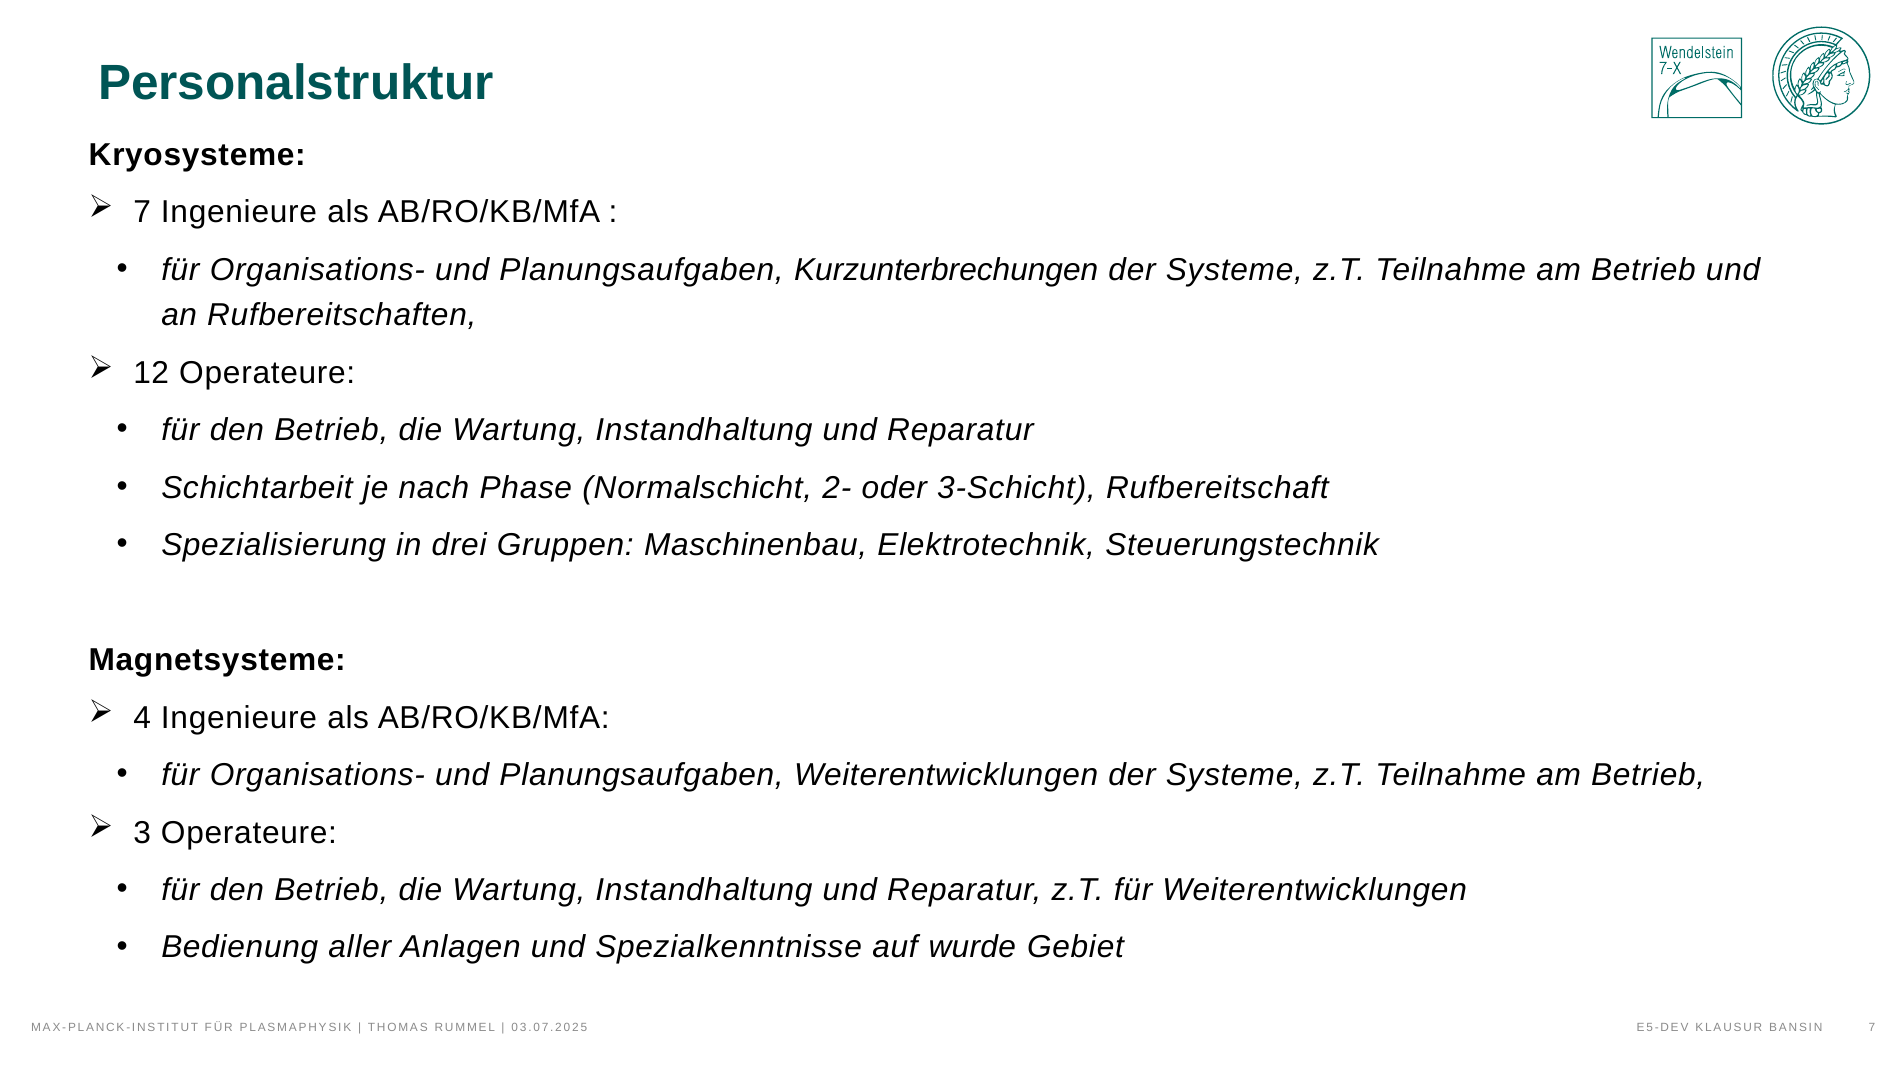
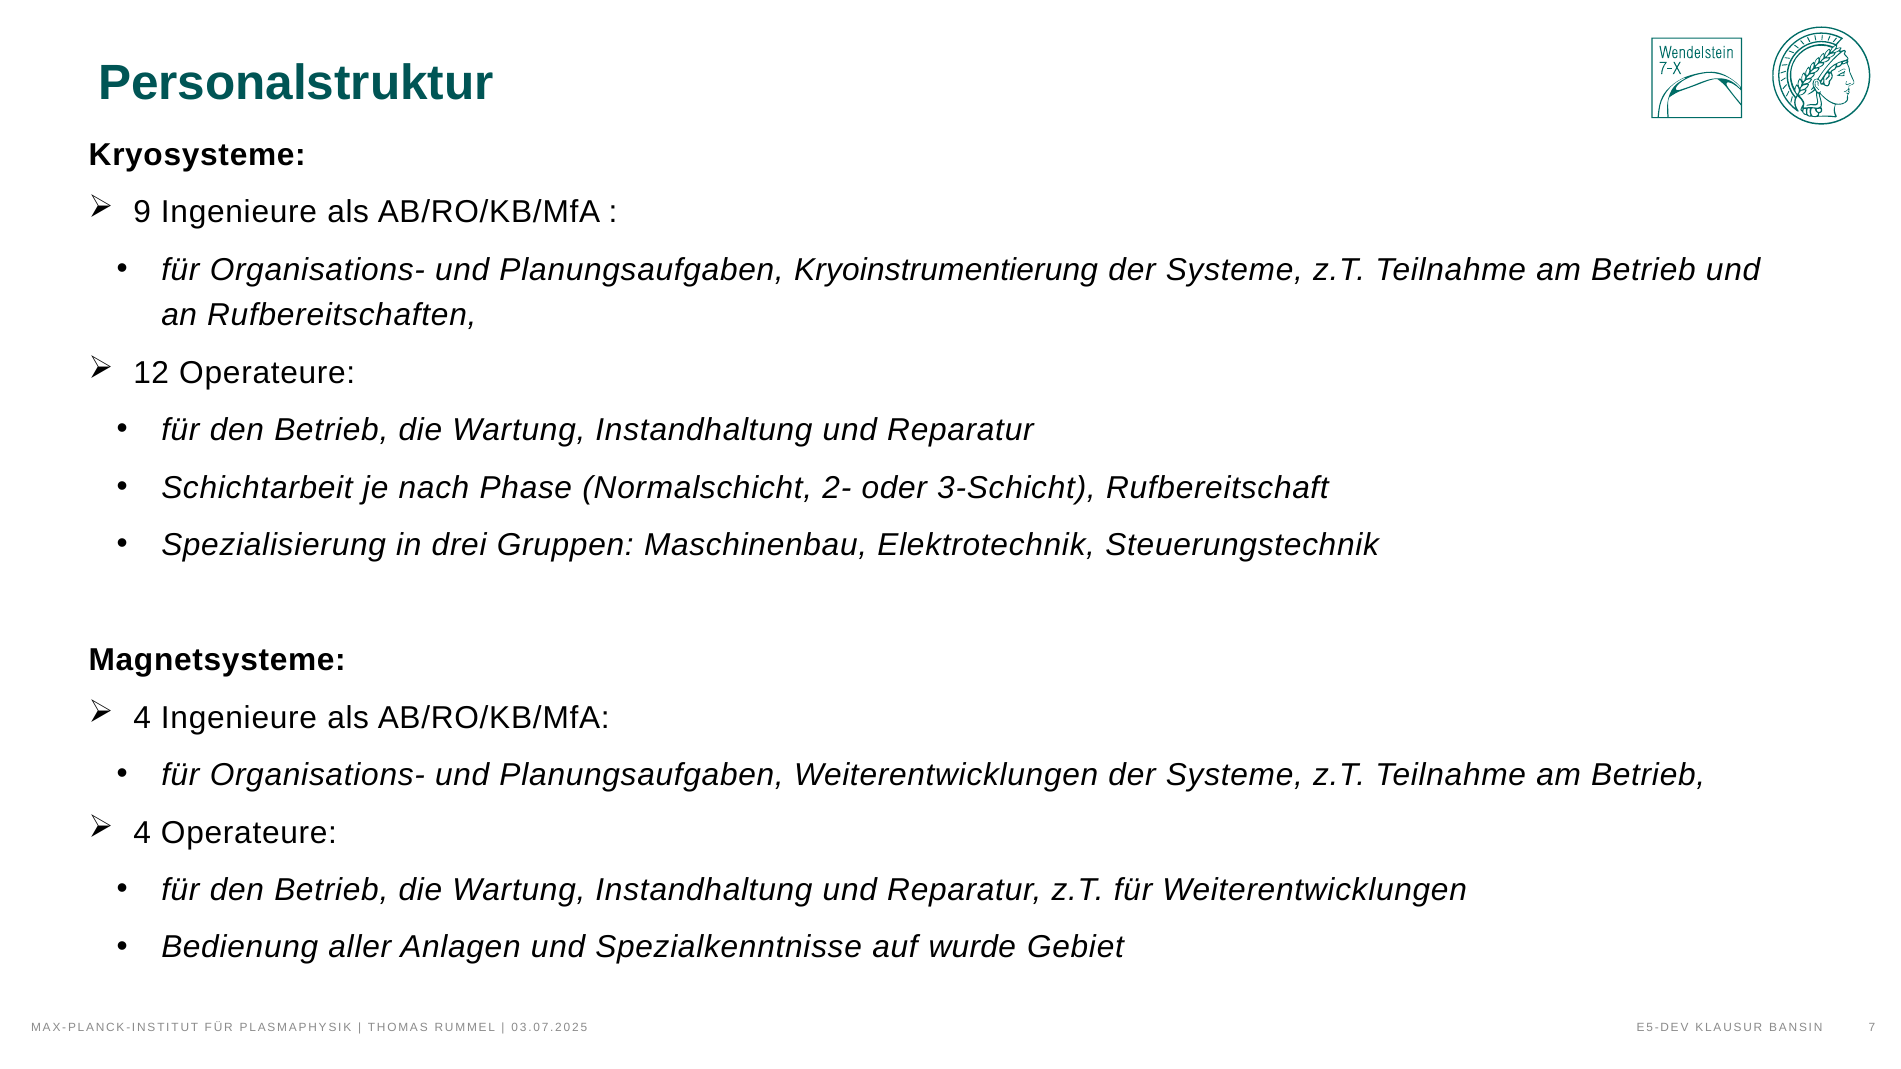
7: 7 -> 9 (142, 212)
Kurzunterbrechungen: Kurzunterbrechungen -> Kryoinstrumentierung (946, 270)
3: 3 -> 4 (142, 833)
